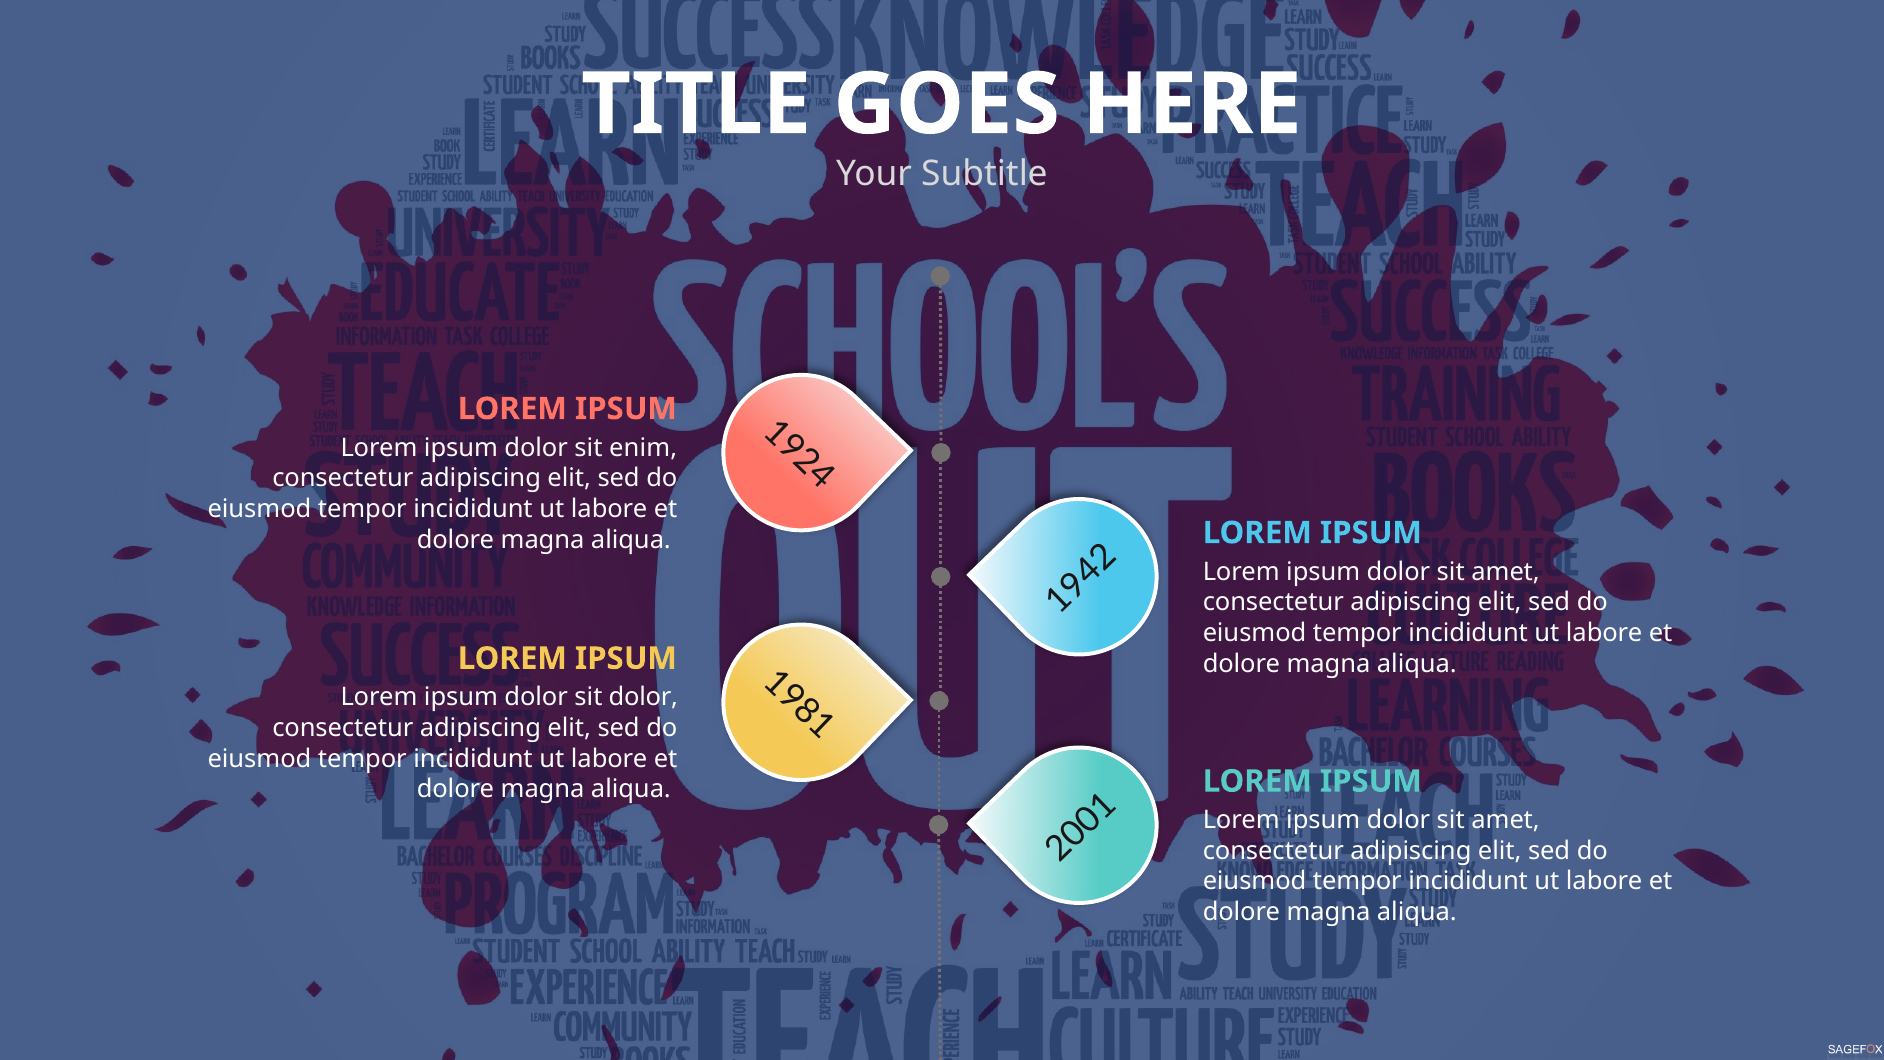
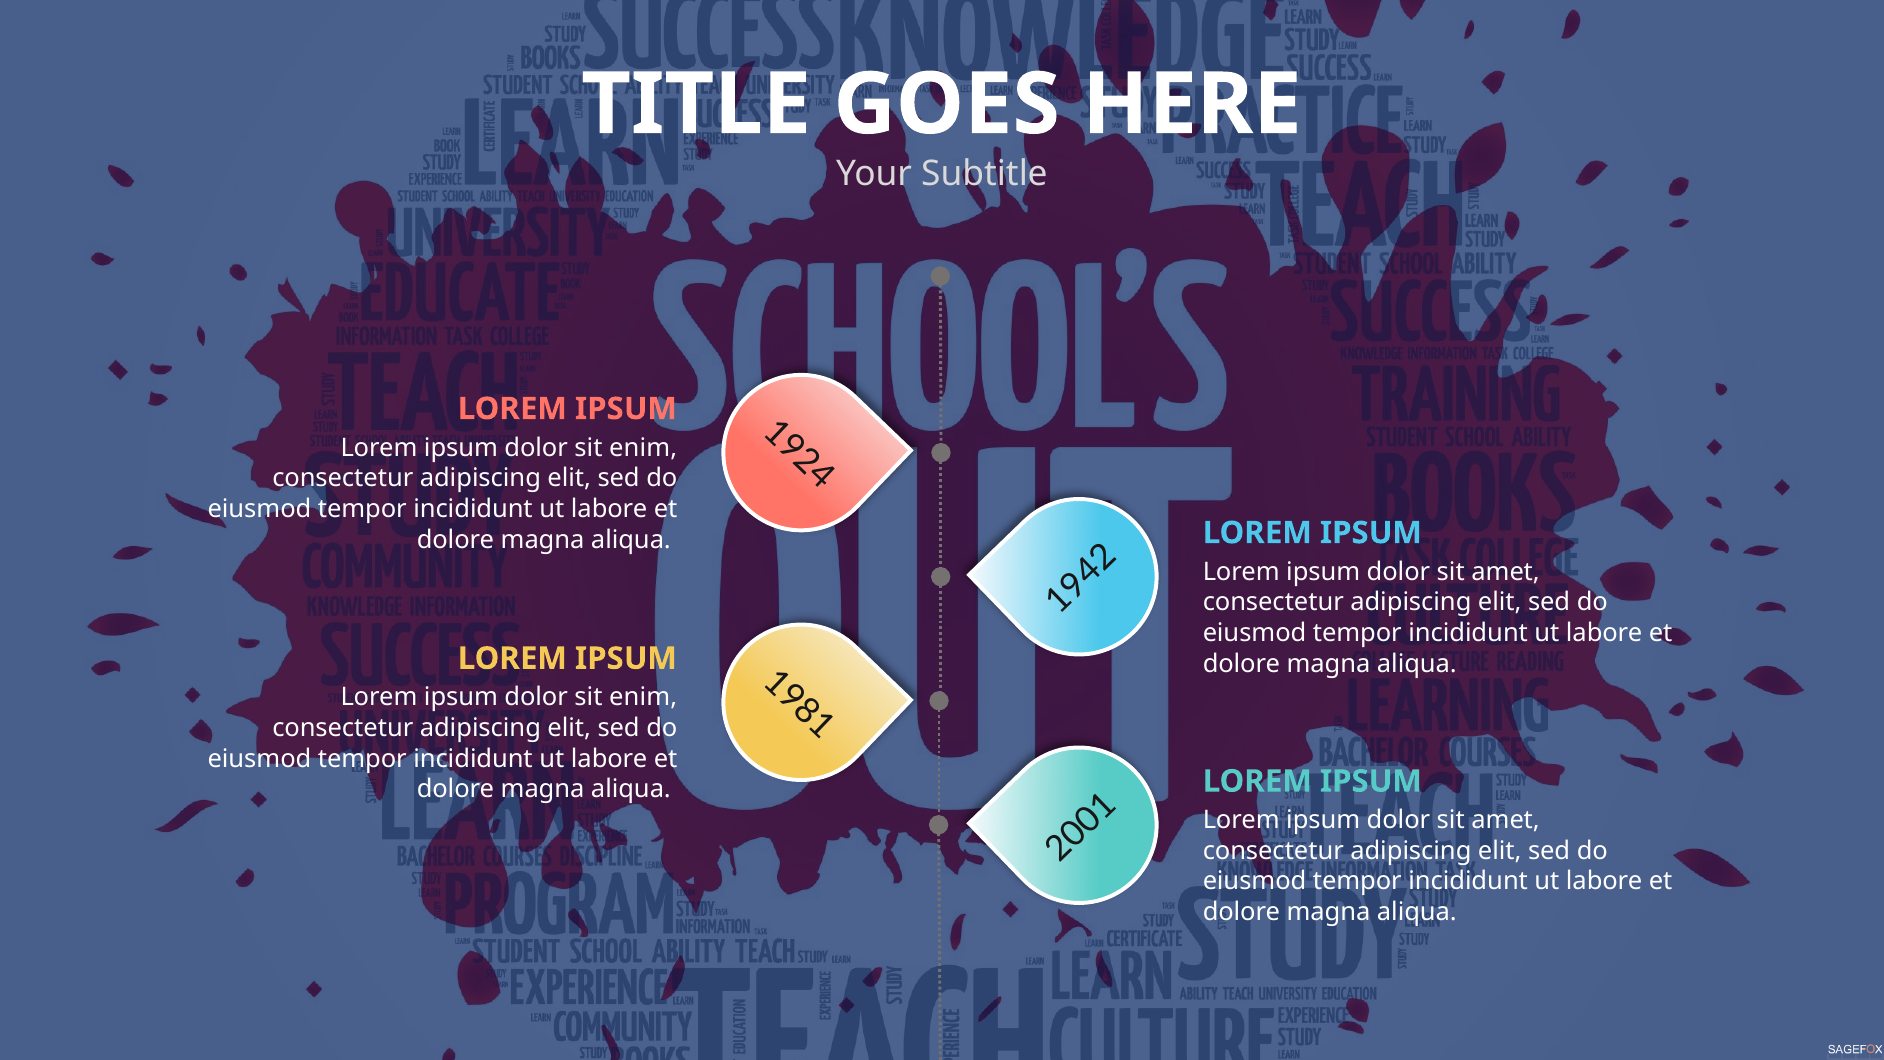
dolor: dolor -> enim (643, 697)
